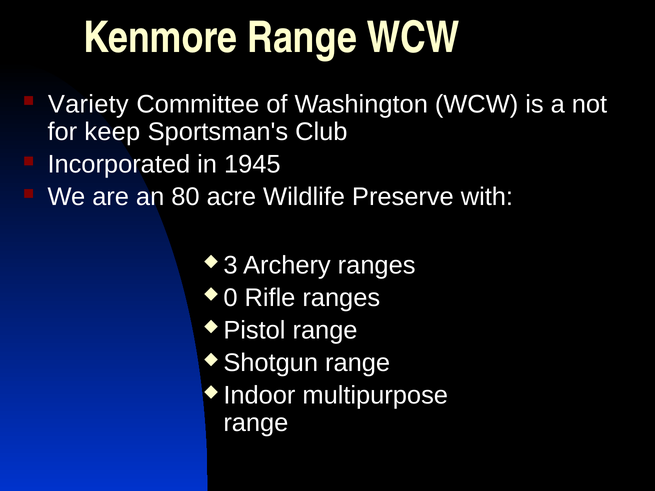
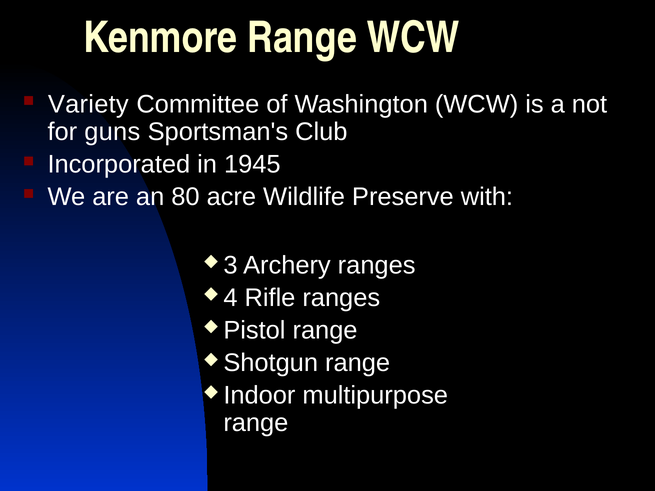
keep: keep -> guns (112, 132)
0: 0 -> 4 (230, 298)
